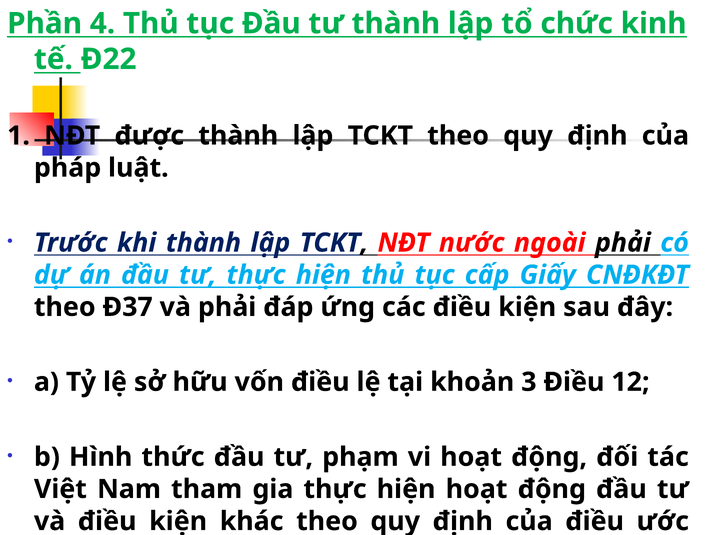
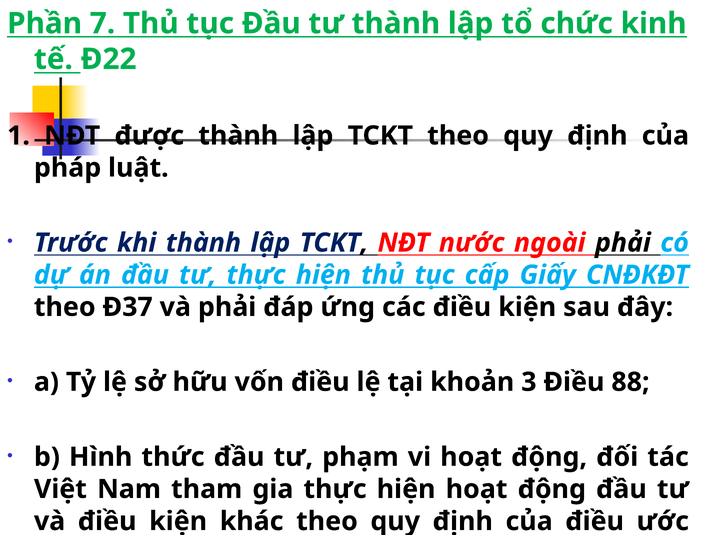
4: 4 -> 7 (102, 23)
12: 12 -> 88 (630, 382)
